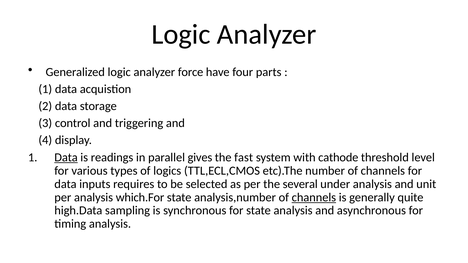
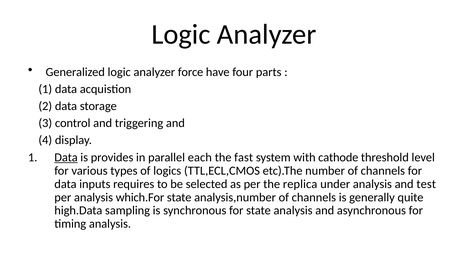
readings: readings -> provides (112, 157)
gives: gives -> each (200, 157)
several: several -> replica (300, 184)
unit: unit -> test (426, 184)
channels underline: present -> none (314, 197)
